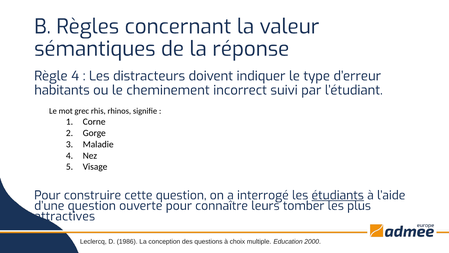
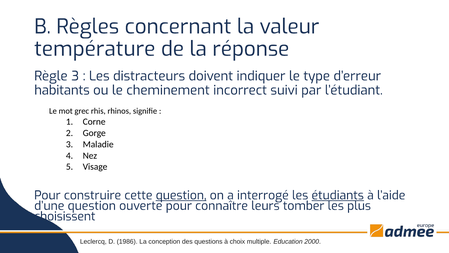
sémantiques: sémantiques -> température (95, 49)
Règle 4: 4 -> 3 (75, 76)
question underline: none -> present (181, 195)
attractives: attractives -> choisissent (65, 216)
